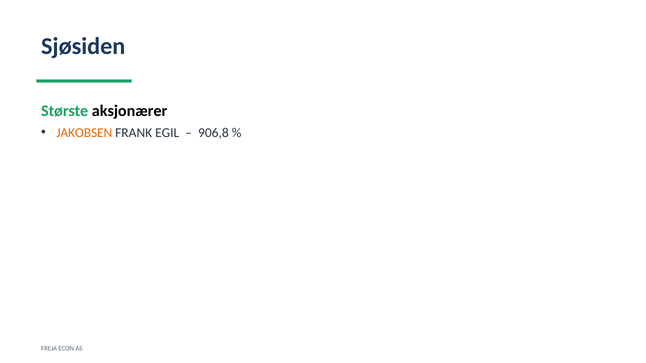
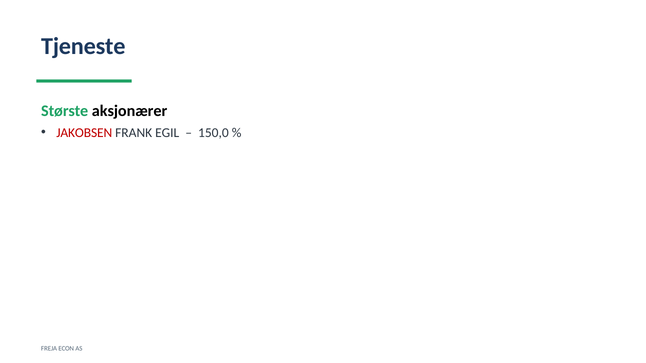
Sjøsiden: Sjøsiden -> Tjeneste (83, 46)
JAKOBSEN colour: orange -> red (84, 133)
906,8: 906,8 -> 150,0 (213, 133)
